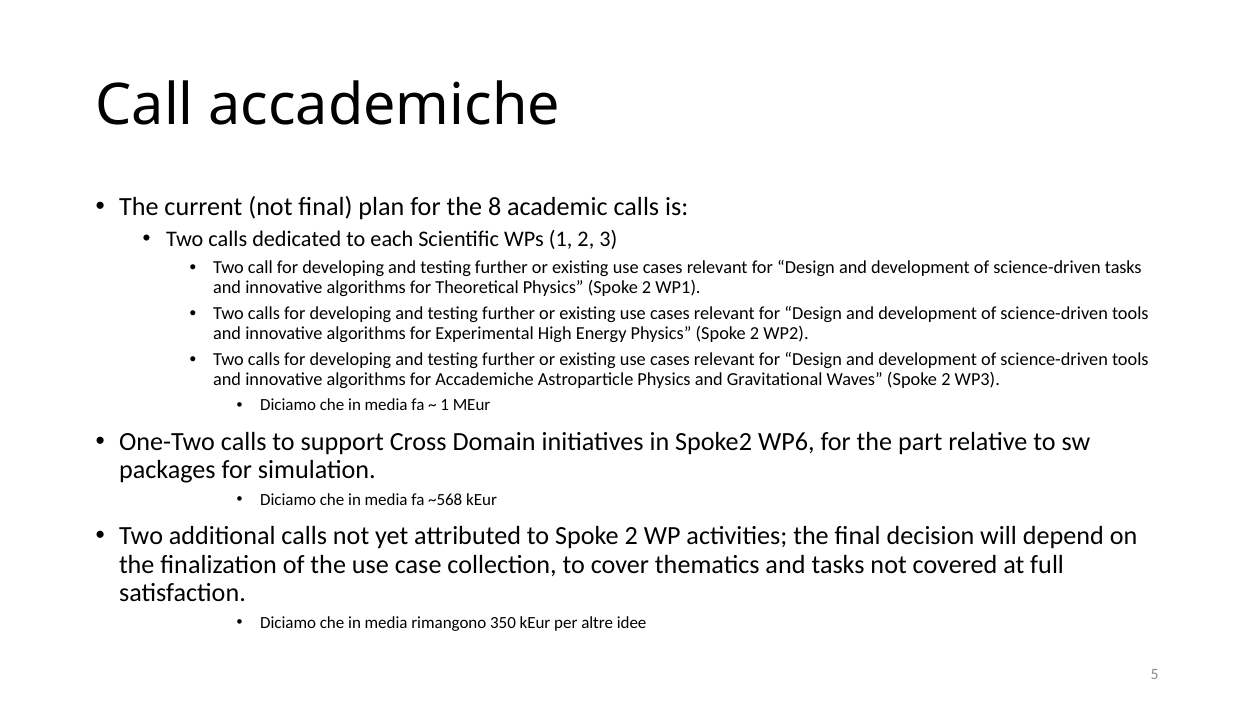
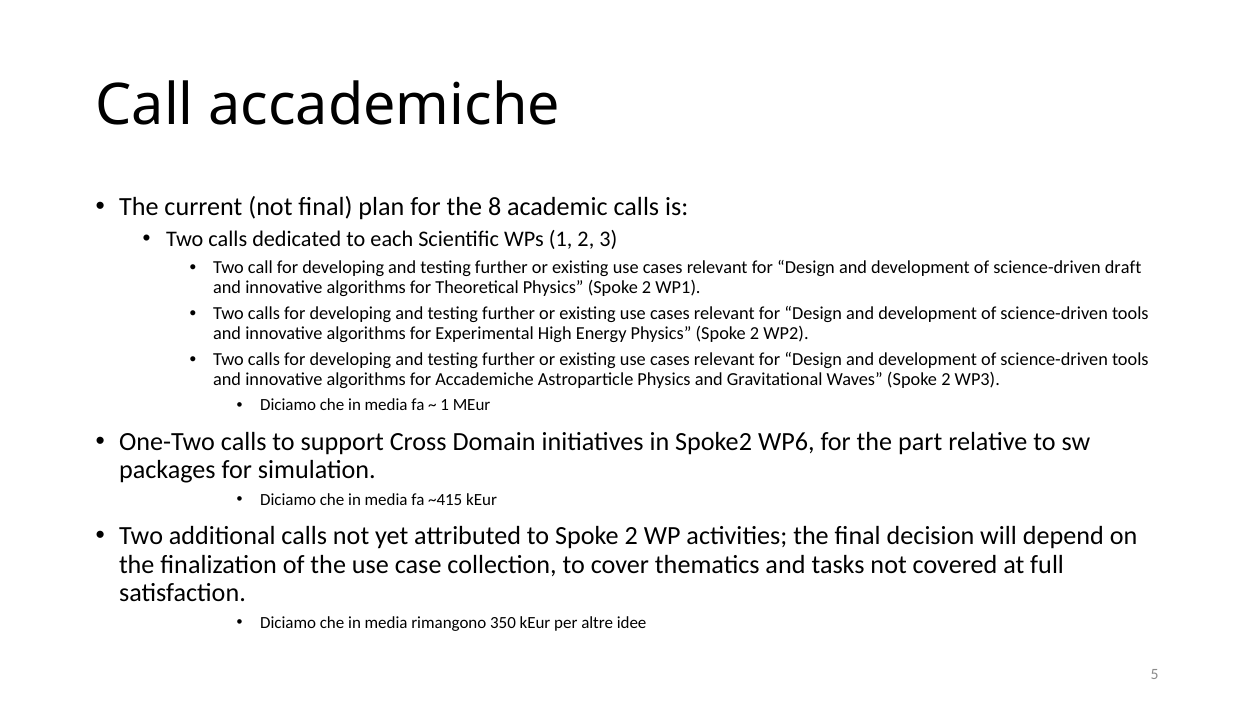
science-driven tasks: tasks -> draft (1123, 267)
~568: ~568 -> ~415 (445, 499)
